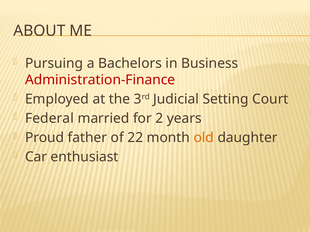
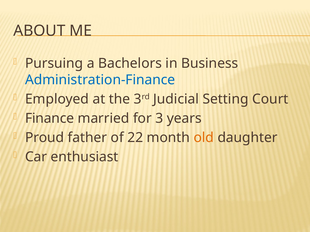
Administration-Finance colour: red -> blue (100, 80)
Federal: Federal -> Finance (50, 119)
2: 2 -> 3 (159, 119)
